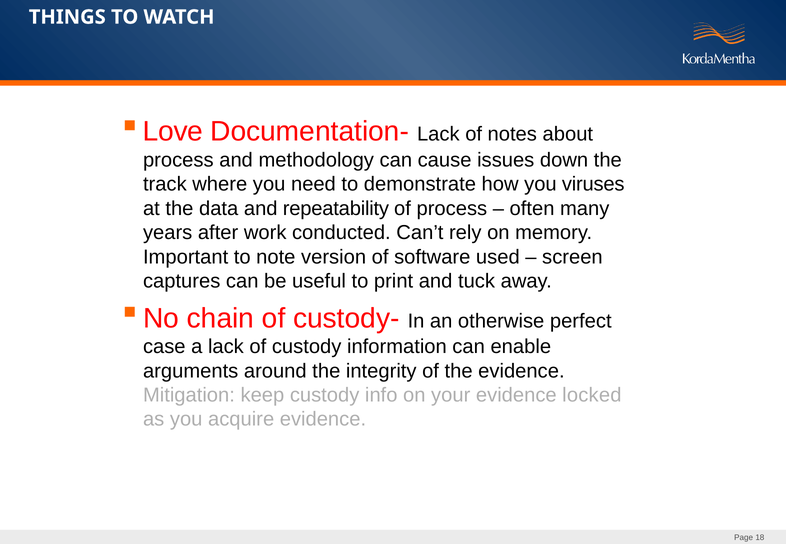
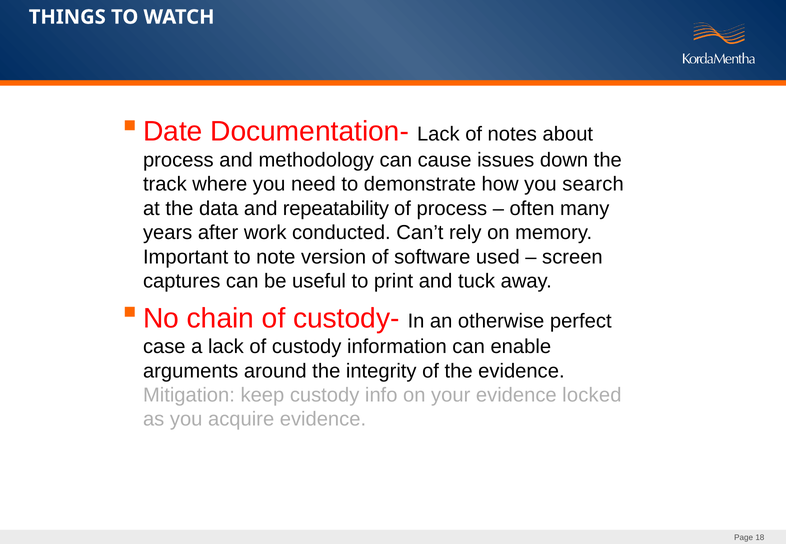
Love: Love -> Date (173, 132)
viruses: viruses -> search (593, 184)
